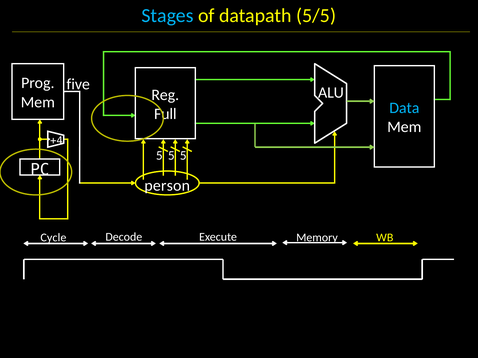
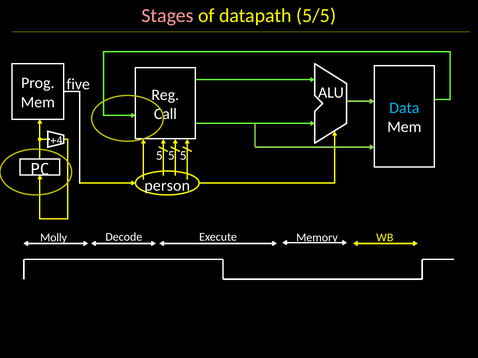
Stages colour: light blue -> pink (168, 16)
Full: Full -> Call (165, 114)
Cycle: Cycle -> Molly (54, 238)
